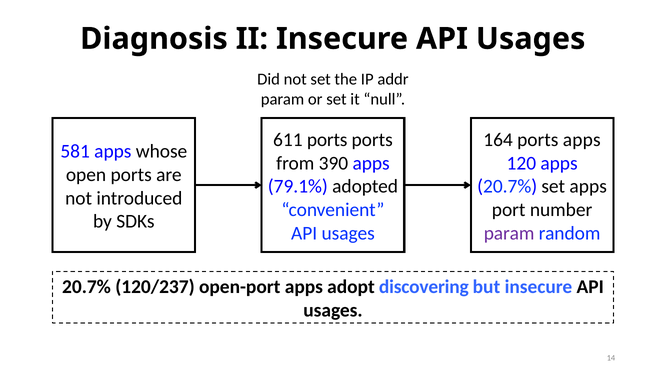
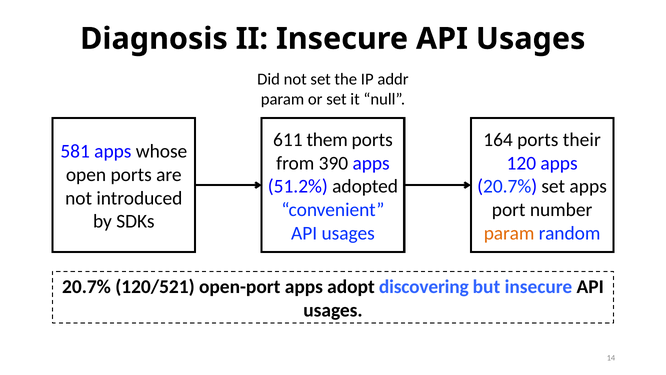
611 ports: ports -> them (327, 140)
ports apps: apps -> their (582, 140)
79.1%: 79.1% -> 51.2% (298, 186)
param colour: purple -> orange (509, 233)
120/237: 120/237 -> 120/521 (155, 287)
